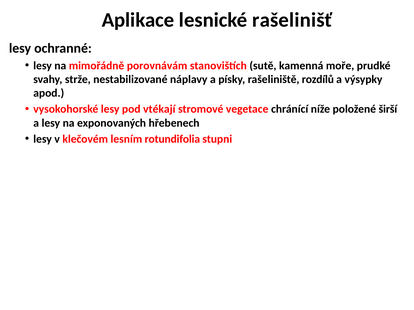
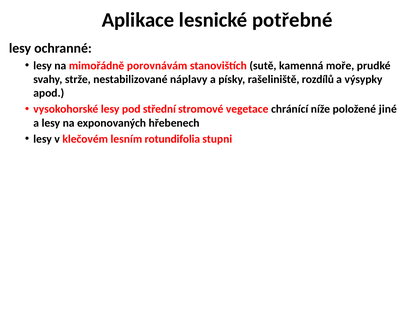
rašelinišť: rašelinišť -> potřebné (292, 20)
vtékají: vtékají -> střední (159, 109)
širší: širší -> jiné (388, 109)
